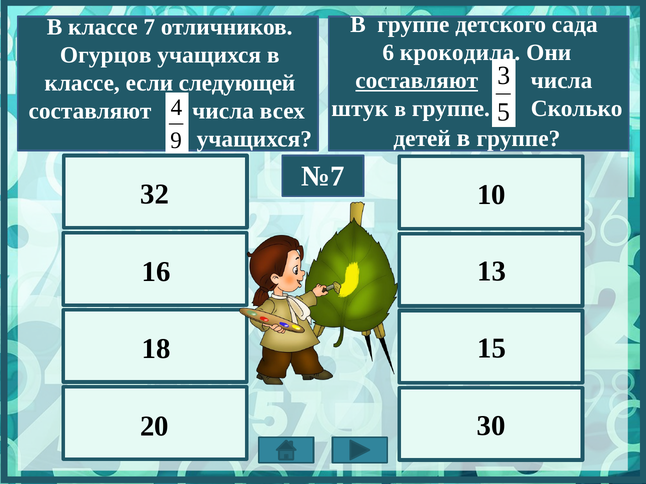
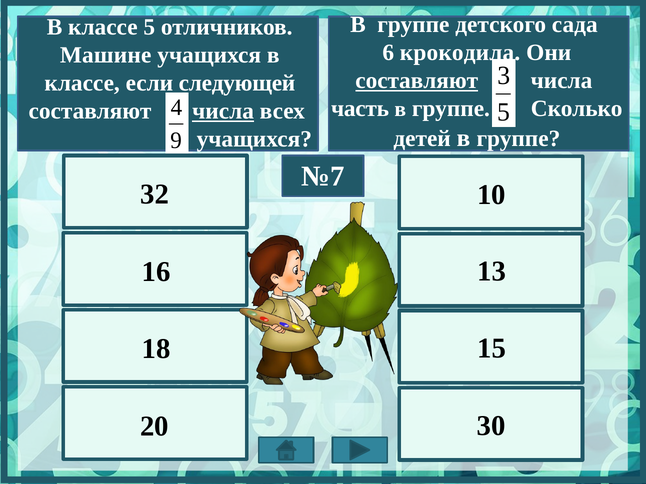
классе 7: 7 -> 5 (149, 27)
Огурцов: Огурцов -> Машине (106, 55)
штук: штук -> часть (360, 109)
числа underline: none -> present (223, 111)
